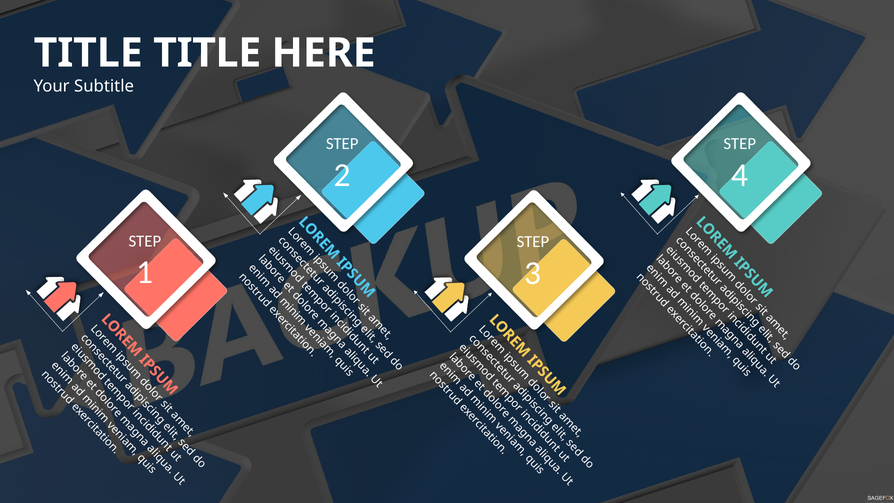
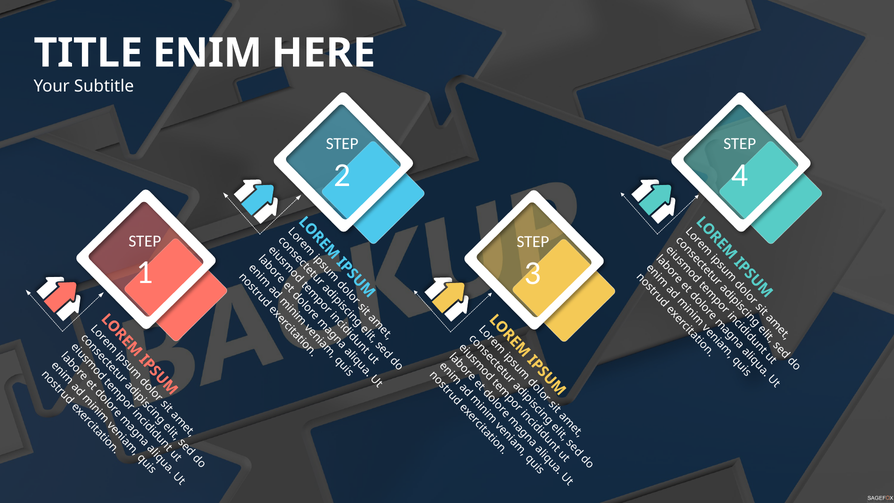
TITLE: TITLE -> ENIM (207, 53)
